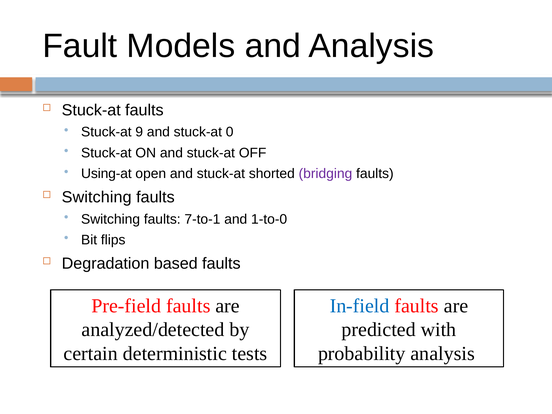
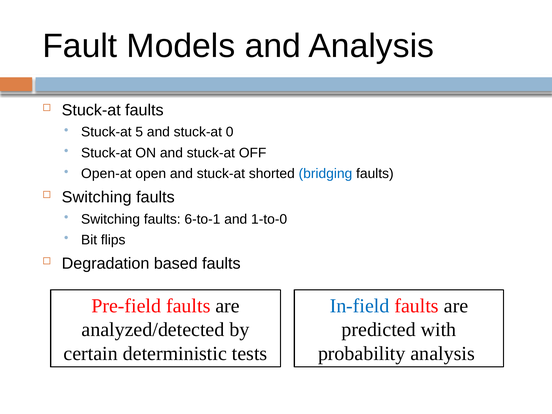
9: 9 -> 5 (139, 132)
Using-at: Using-at -> Open-at (106, 174)
bridging colour: purple -> blue (325, 174)
7-to-1: 7-to-1 -> 6-to-1 (202, 219)
